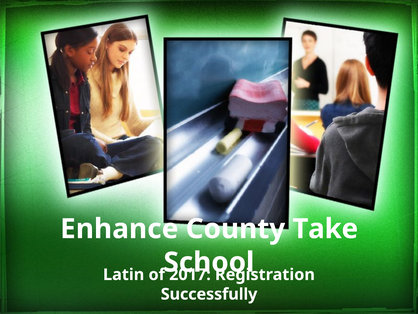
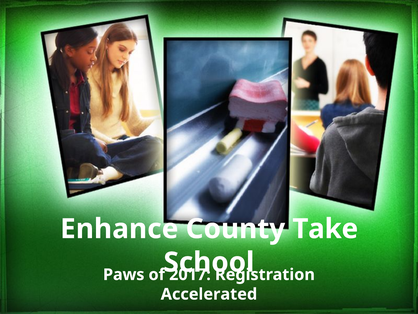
Latin: Latin -> Paws (124, 274)
Successfully: Successfully -> Accelerated (209, 294)
